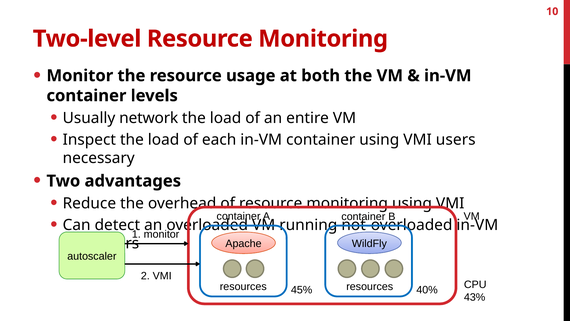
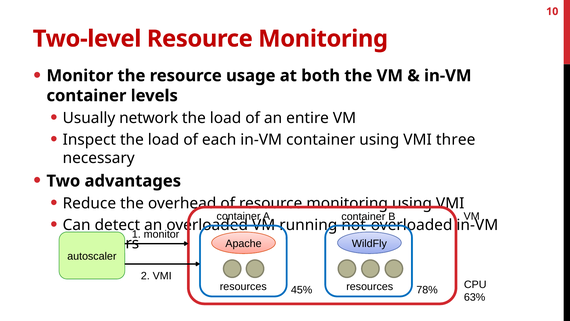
users: users -> three (456, 139)
40%: 40% -> 78% (427, 290)
43%: 43% -> 63% (475, 297)
